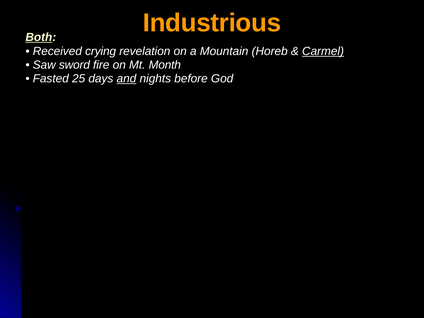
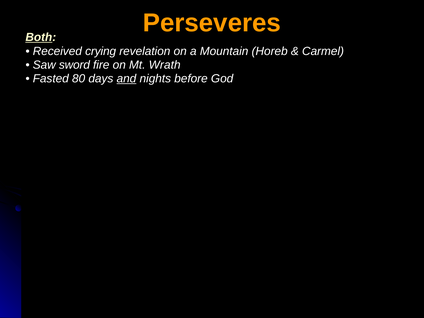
Industrious: Industrious -> Perseveres (212, 23)
Carmel underline: present -> none (323, 51)
Month: Month -> Wrath (165, 65)
25: 25 -> 80 (79, 79)
